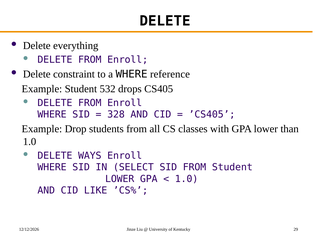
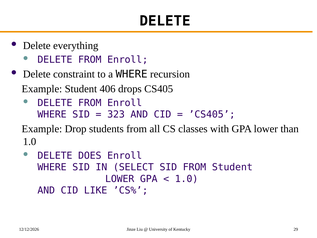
reference: reference -> recursion (170, 74)
532: 532 -> 406 (108, 89)
328: 328 -> 323 (116, 114)
WAYS: WAYS -> DOES (90, 155)
